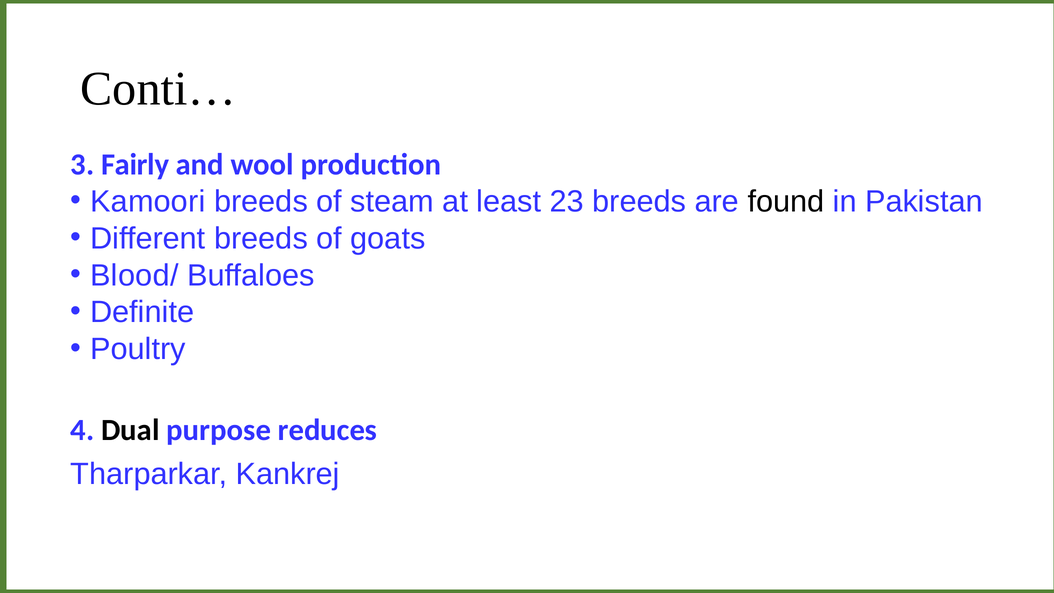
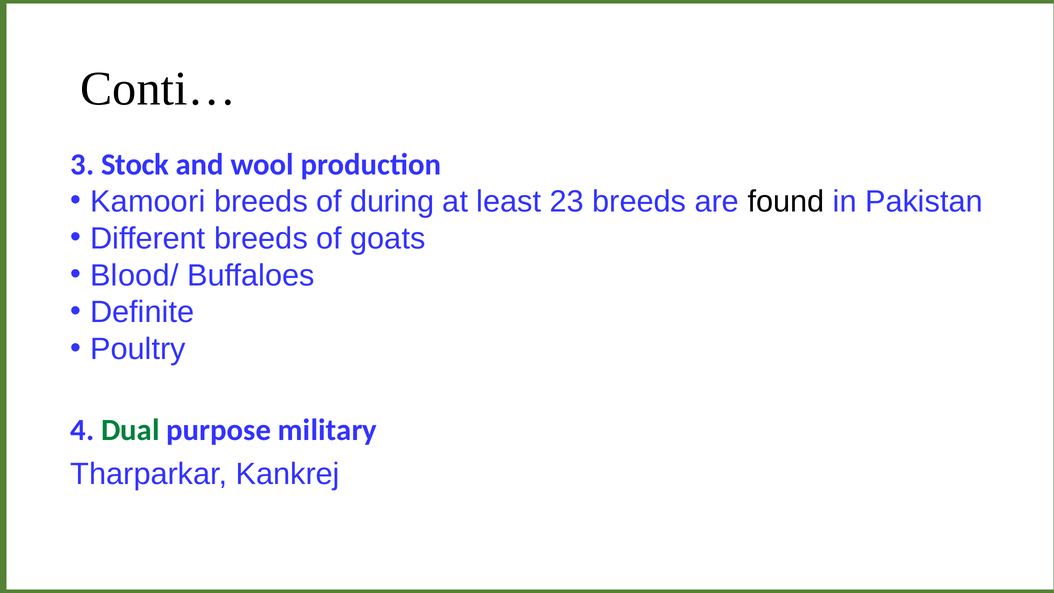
Fairly: Fairly -> Stock (135, 165)
steam: steam -> during (392, 201)
Dual colour: black -> green (130, 430)
reduces: reduces -> military (327, 430)
